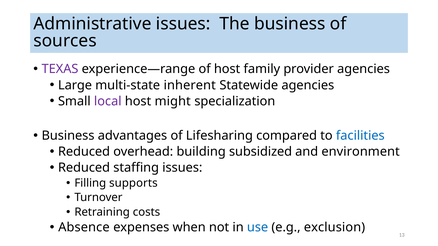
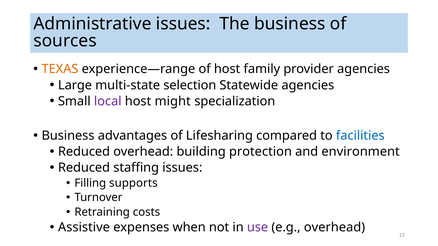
TEXAS colour: purple -> orange (60, 69)
inherent: inherent -> selection (190, 85)
subsidized: subsidized -> protection (260, 152)
Absence: Absence -> Assistive (84, 228)
use colour: blue -> purple (258, 228)
e.g exclusion: exclusion -> overhead (335, 228)
